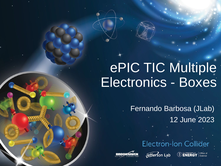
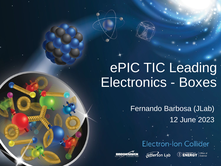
Multiple: Multiple -> Leading (193, 68)
